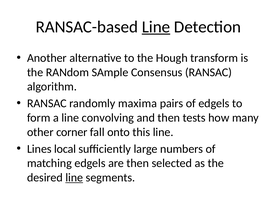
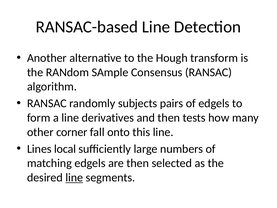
Line underline: present -> none (156, 27)
maxima: maxima -> subjects (138, 103)
convolving: convolving -> derivatives (108, 118)
